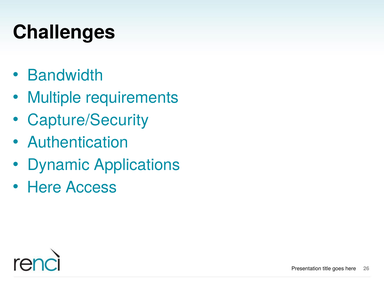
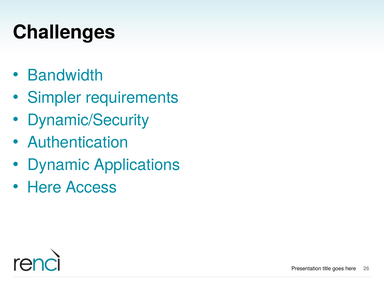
Multiple: Multiple -> Simpler (54, 98)
Capture/Security: Capture/Security -> Dynamic/Security (88, 120)
